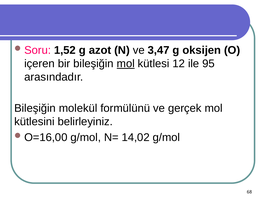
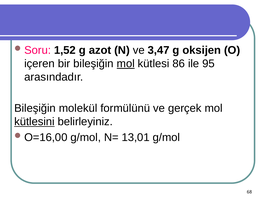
12: 12 -> 86 (179, 64)
kütlesini underline: none -> present (34, 122)
14,02: 14,02 -> 13,01 (136, 137)
